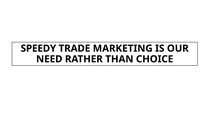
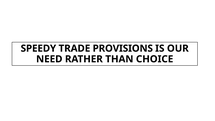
MARKETING: MARKETING -> PROVISIONS (123, 48)
